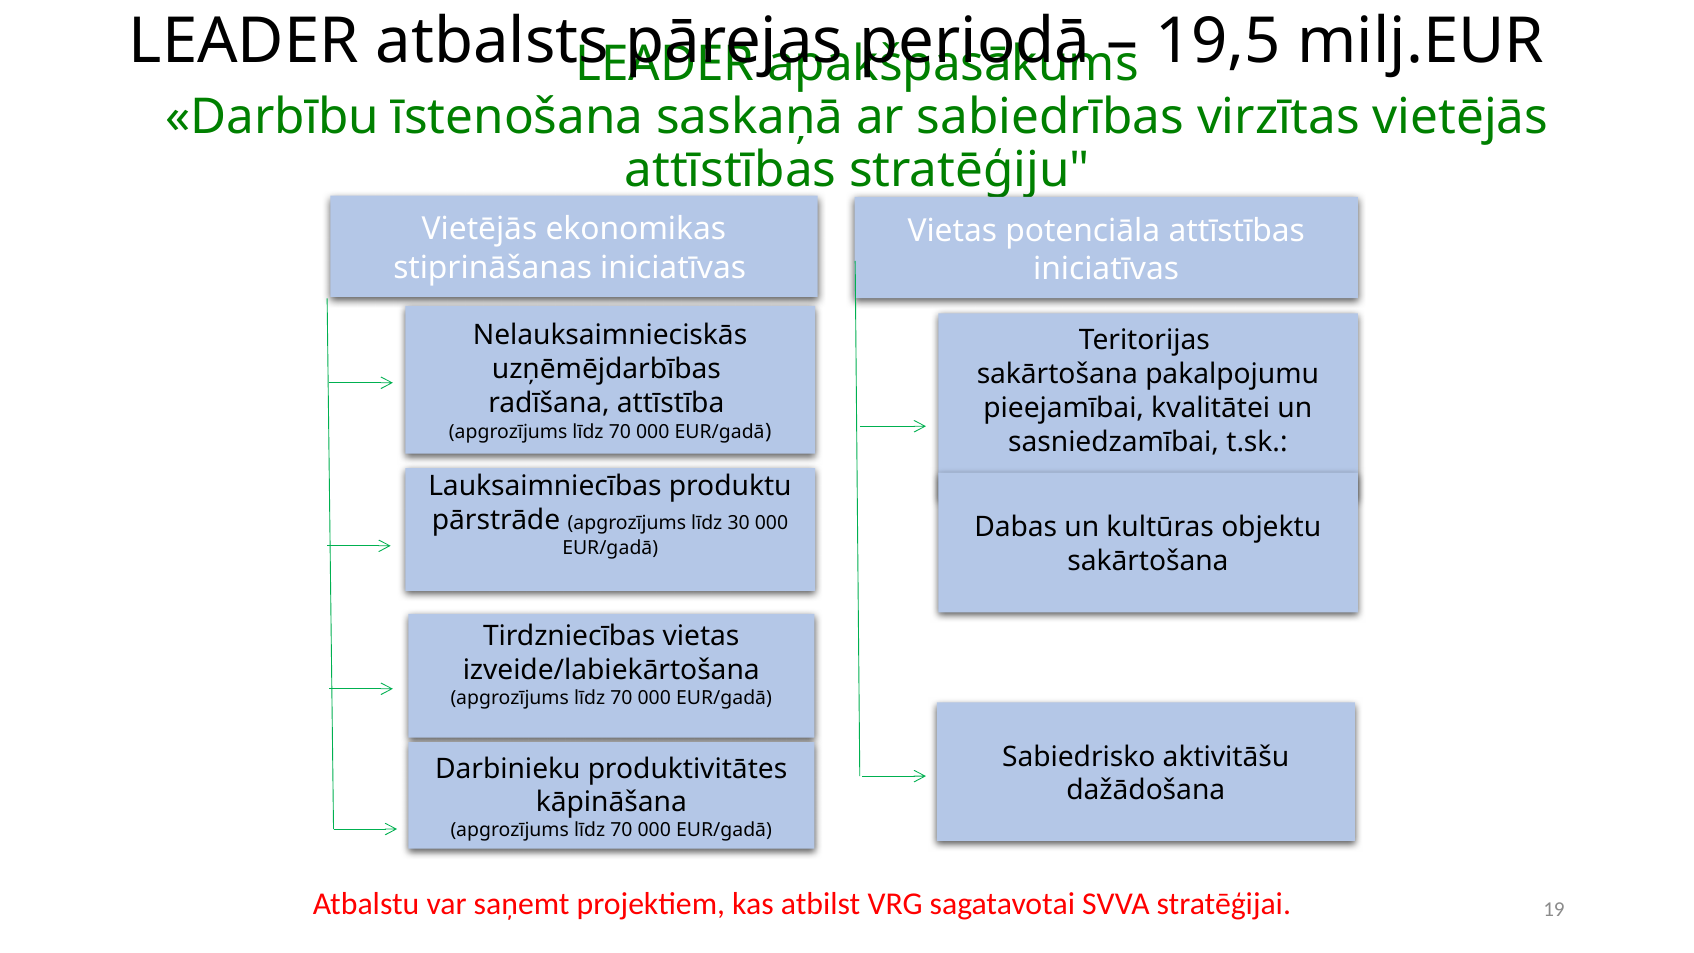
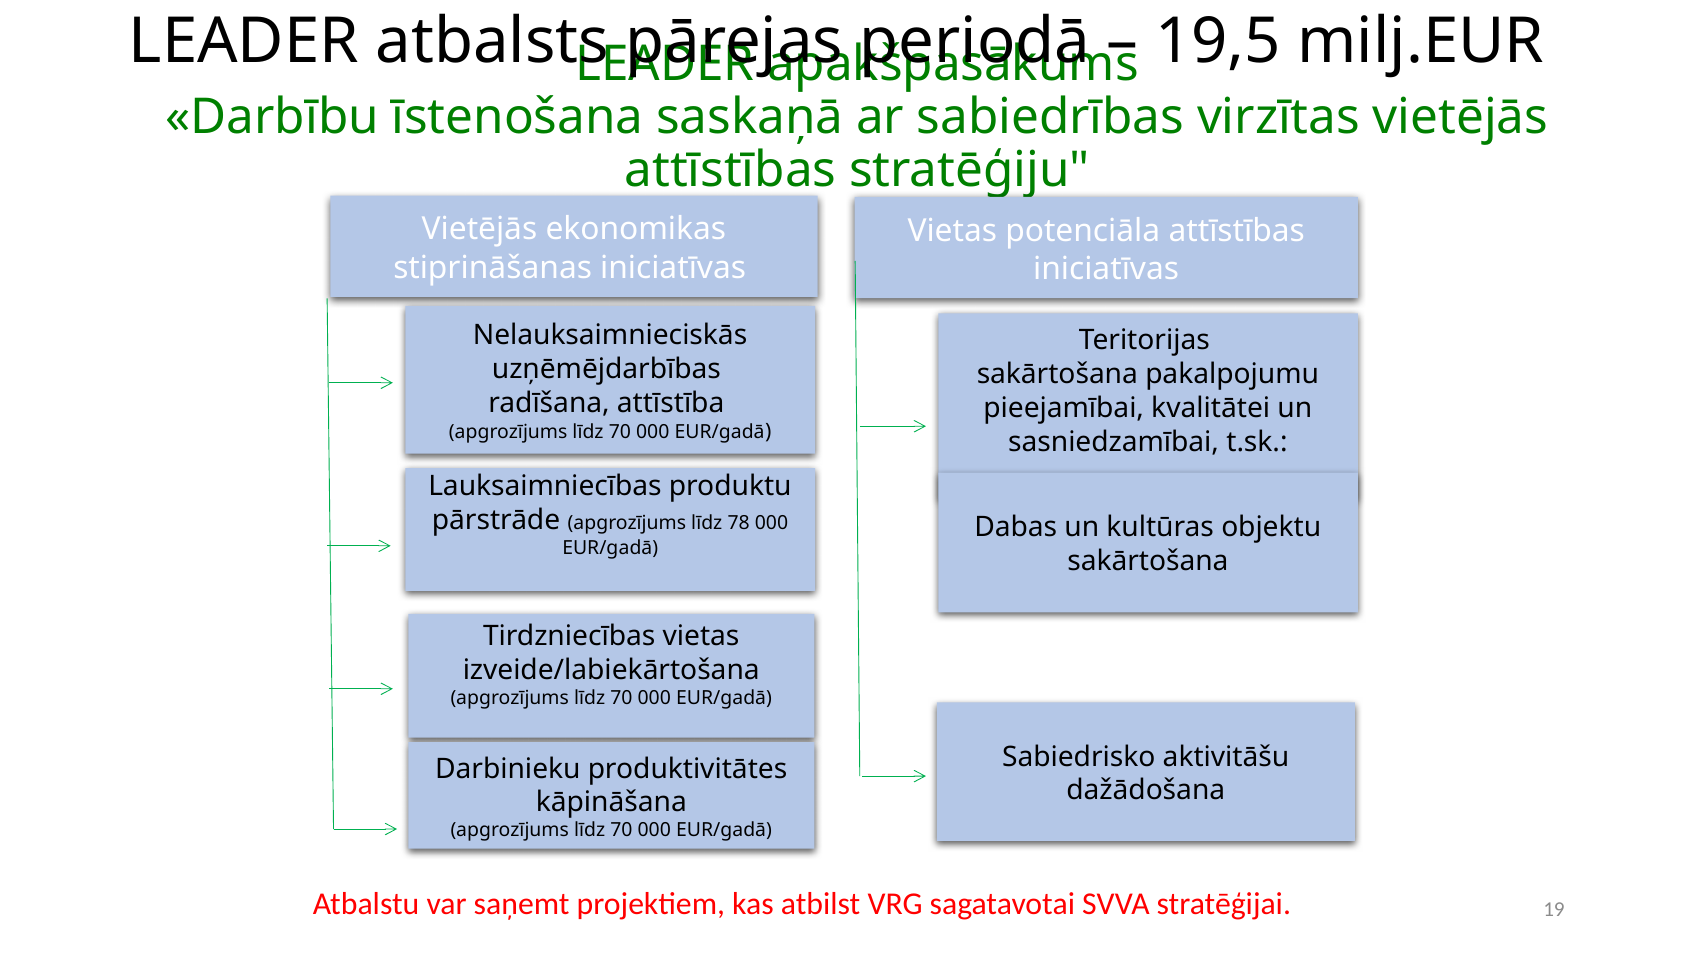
30: 30 -> 78 (739, 523)
